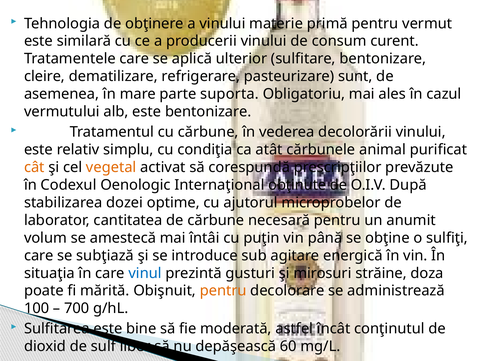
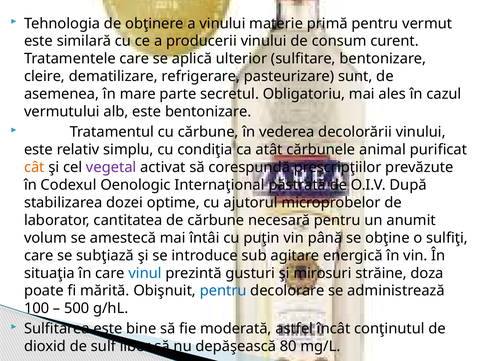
suporta: suporta -> secretul (230, 94)
vegetal colour: orange -> purple (111, 168)
obţinute: obţinute -> păstrată (297, 185)
pentru colour: orange -> blue (223, 291)
700: 700 -> 500 (77, 309)
60: 60 -> 80 (288, 347)
